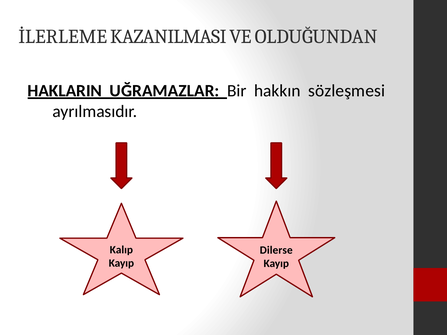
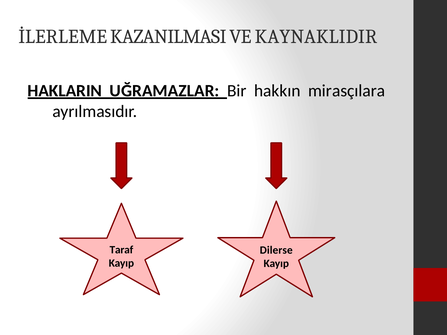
OLDUĞUNDAN: OLDUĞUNDAN -> KAYNAKLIDIR (316, 37)
sözleşmesi: sözleşmesi -> mirasçılara (347, 91)
Kalıp: Kalıp -> Taraf (121, 250)
